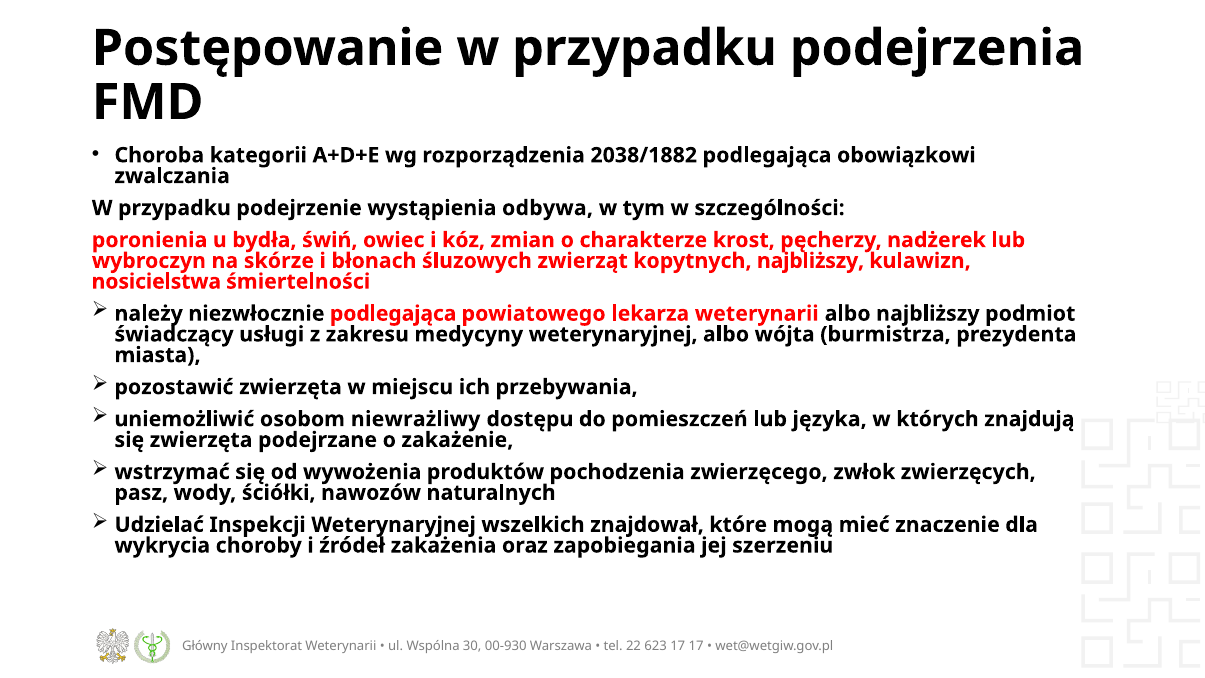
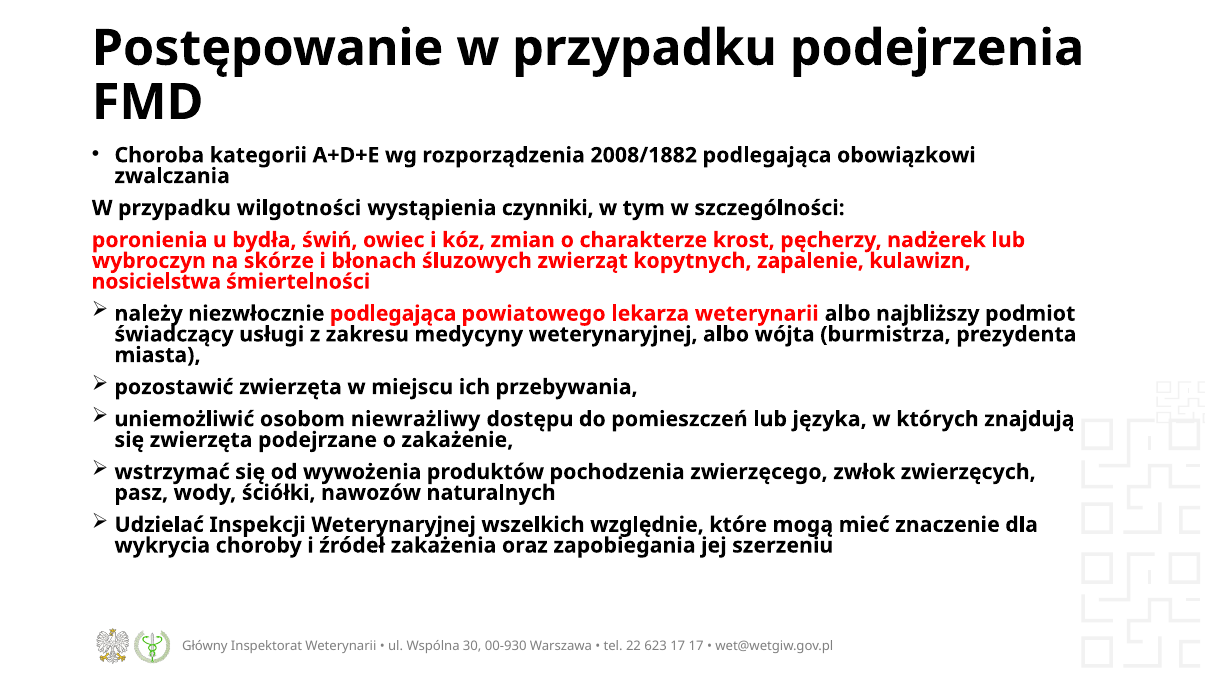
2038/1882: 2038/1882 -> 2008/1882 (644, 155)
podejrzenie: podejrzenie -> wilgotności (299, 208)
odbywa: odbywa -> czynniki (548, 208)
kopytnych najbliższy: najbliższy -> zapalenie (810, 261)
znajdował: znajdował -> względnie (647, 525)
